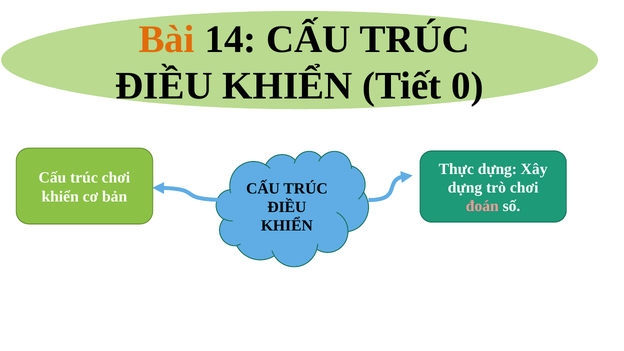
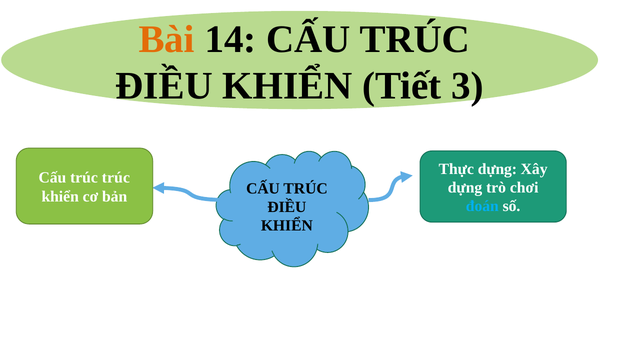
0: 0 -> 3 (467, 86)
trúc chơi: chơi -> trúc (116, 178)
đoán colour: pink -> light blue (482, 206)
